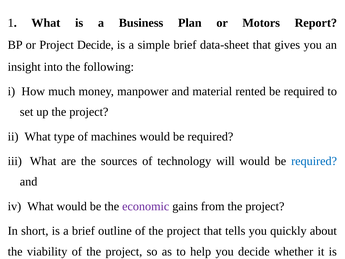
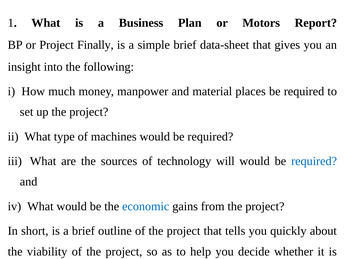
Project Decide: Decide -> Finally (95, 45)
rented: rented -> places (251, 91)
economic colour: purple -> blue (146, 206)
